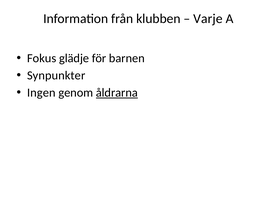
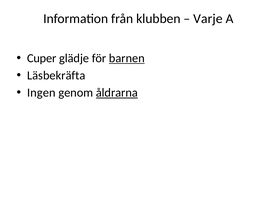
Fokus: Fokus -> Cuper (42, 58)
barnen underline: none -> present (127, 58)
Synpunkter: Synpunkter -> Läsbekräfta (56, 75)
